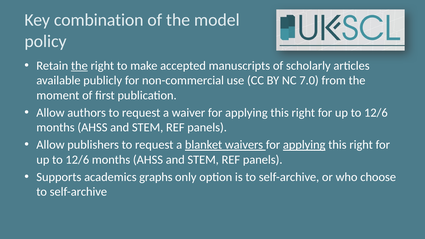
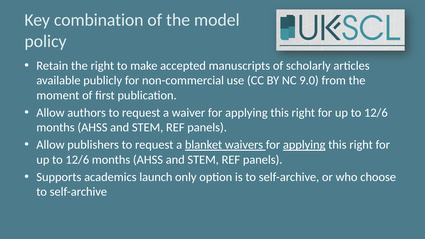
the underline: present -> none (79, 66)
7.0: 7.0 -> 9.0 (309, 81)
graphs: graphs -> launch (156, 177)
